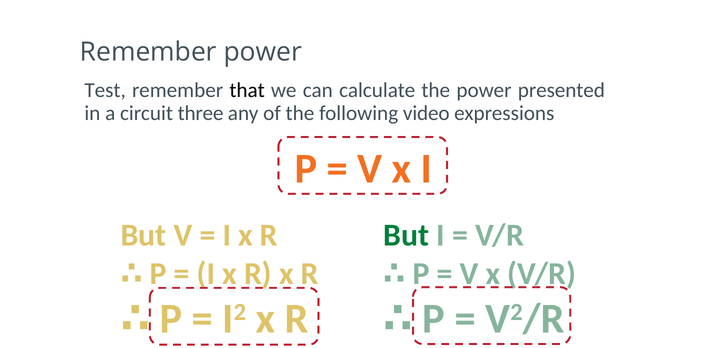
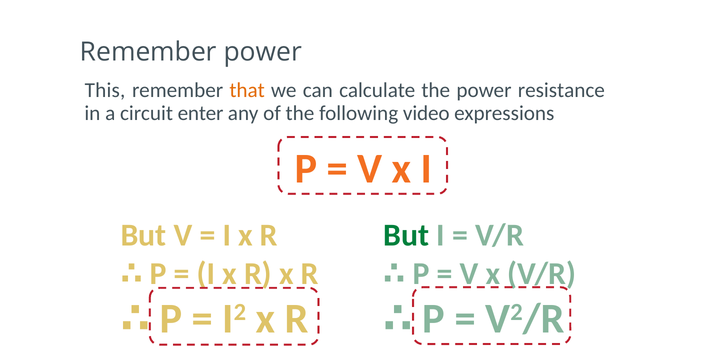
Test: Test -> This (105, 90)
that colour: black -> orange (247, 90)
presented: presented -> resistance (561, 90)
three: three -> enter (201, 113)
